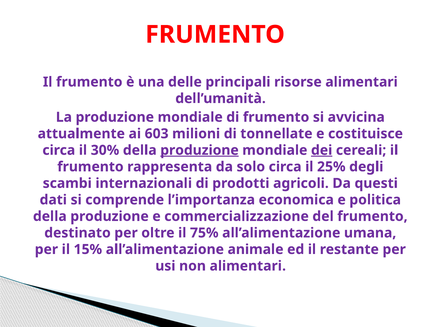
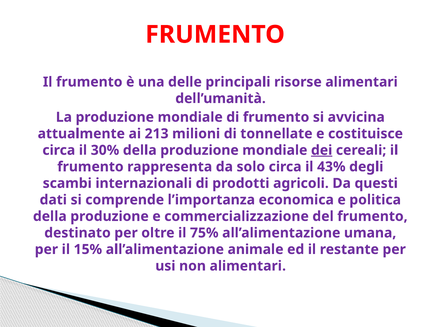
603: 603 -> 213 (157, 134)
produzione underline: present -> none (199, 150)
25%: 25% -> 43% (331, 167)
